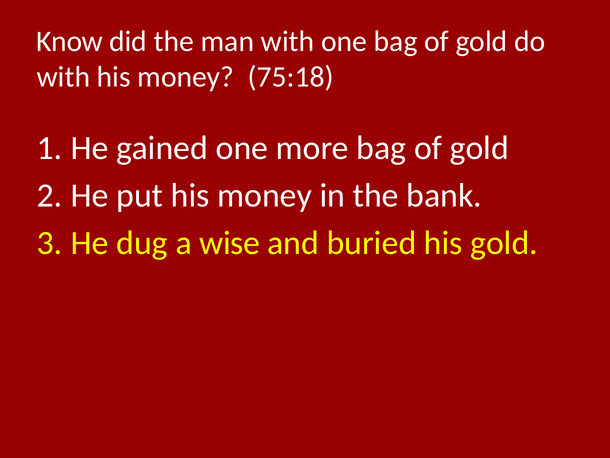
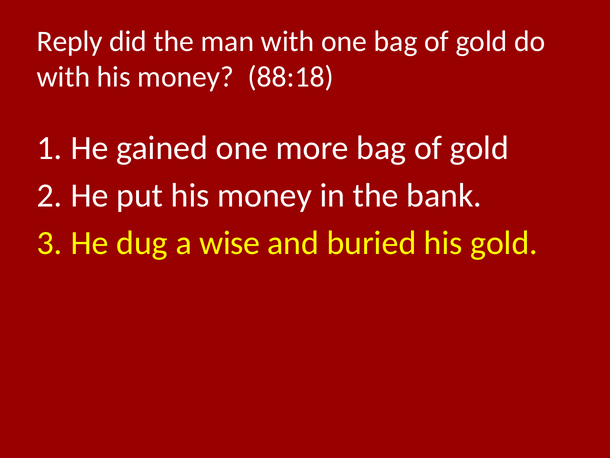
Know: Know -> Reply (70, 41)
75:18: 75:18 -> 88:18 (291, 77)
